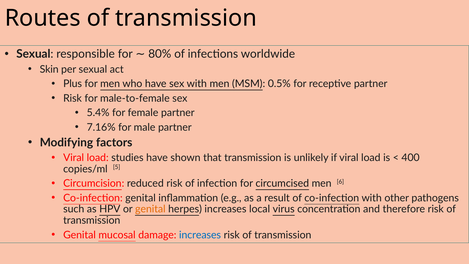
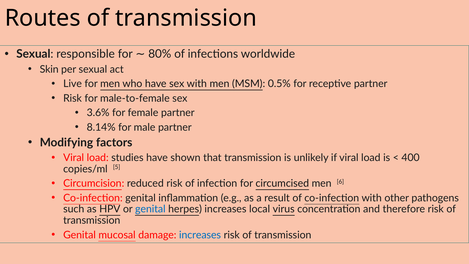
Plus: Plus -> Live (73, 84)
5.4%: 5.4% -> 3.6% (98, 113)
7.16%: 7.16% -> 8.14% (101, 127)
genital colour: orange -> blue (150, 209)
